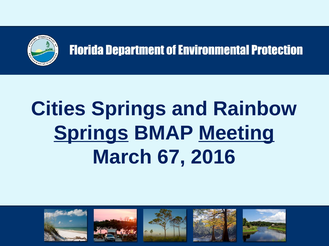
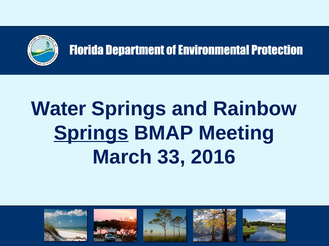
Cities: Cities -> Water (59, 109)
Meeting underline: present -> none (236, 133)
67: 67 -> 33 (171, 157)
